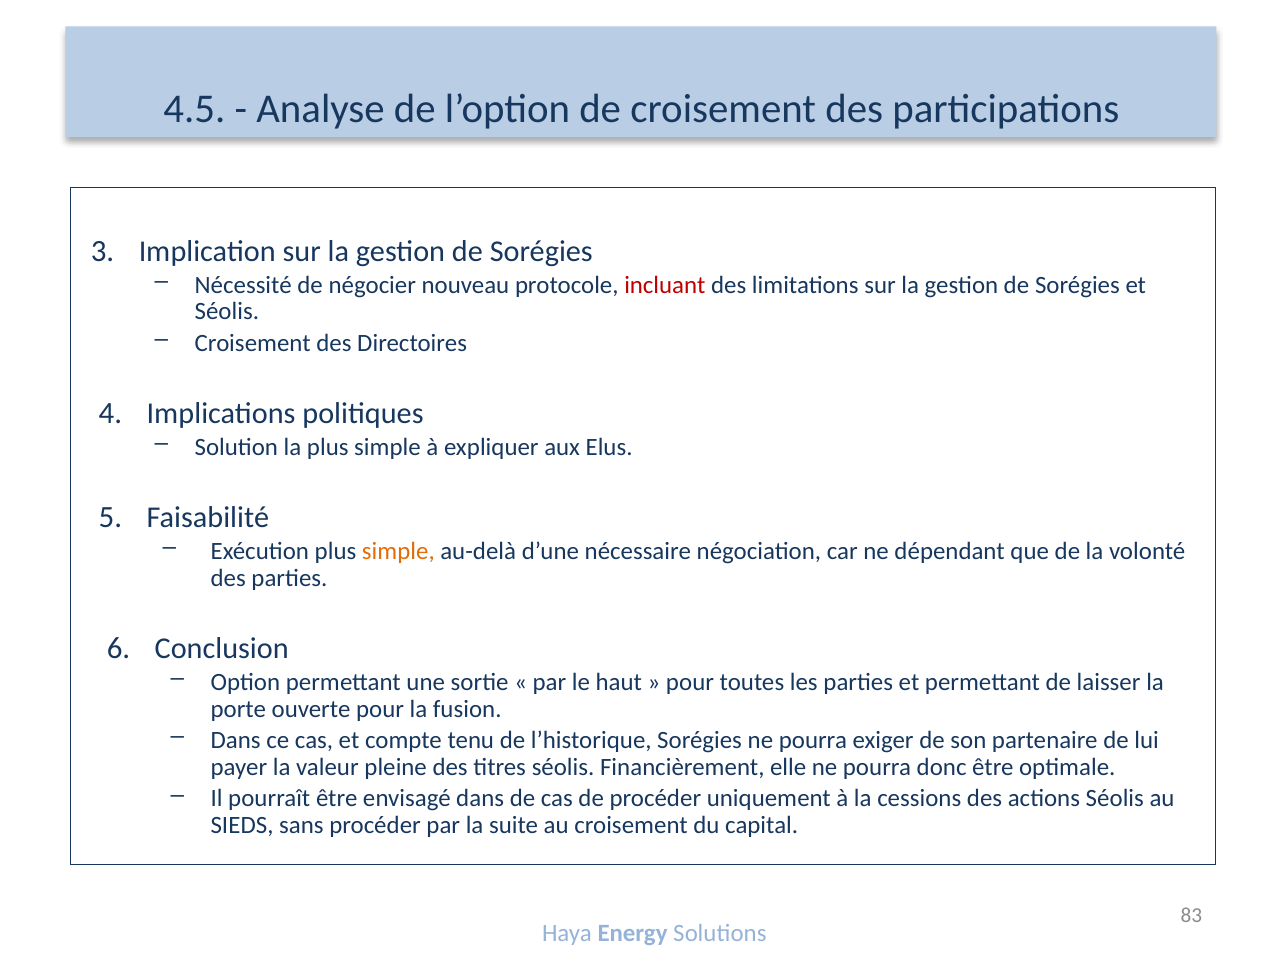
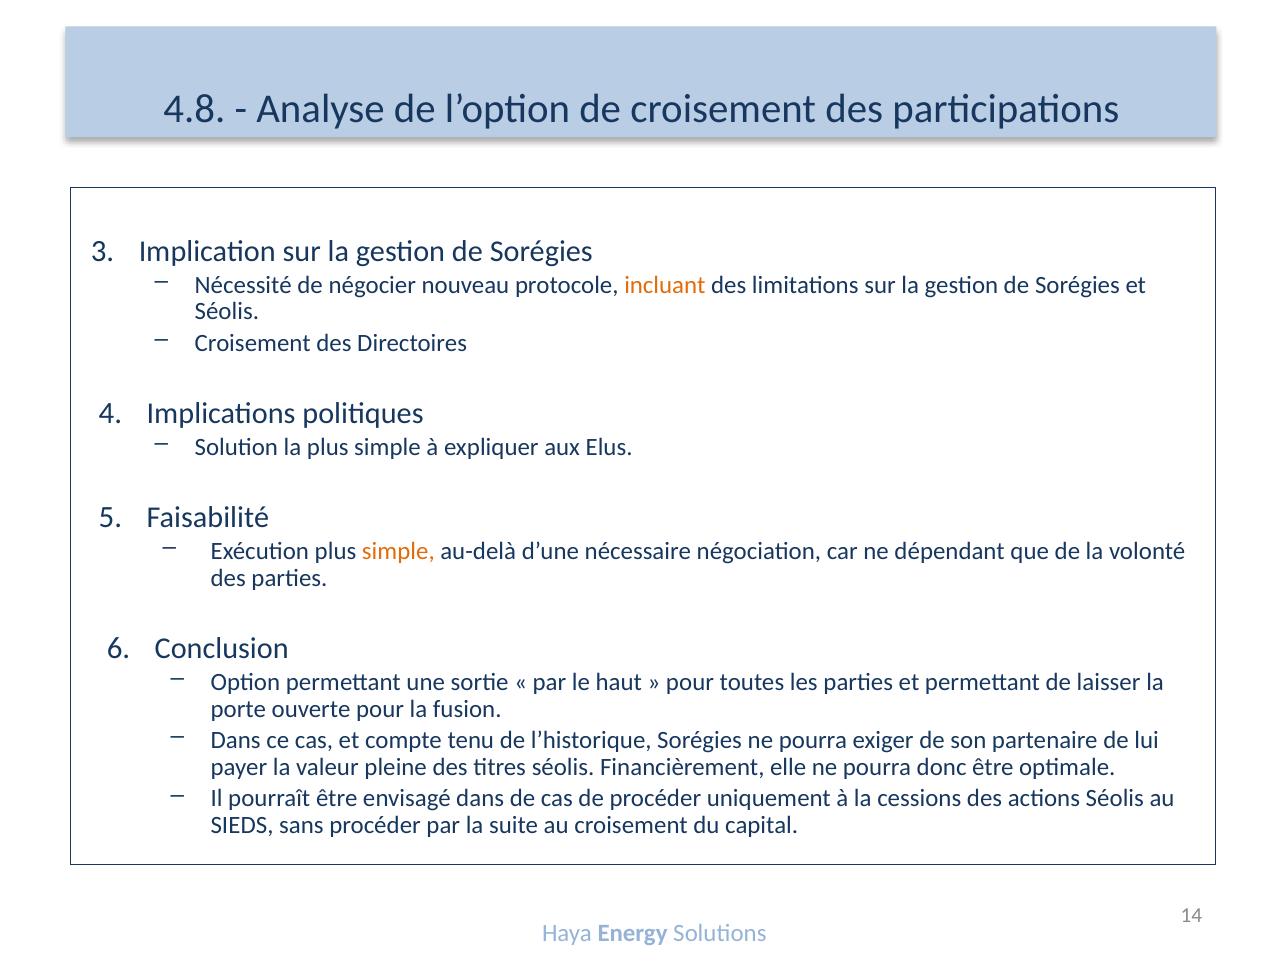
4.5: 4.5 -> 4.8 (194, 109)
incluant colour: red -> orange (665, 285)
83: 83 -> 14 (1191, 916)
